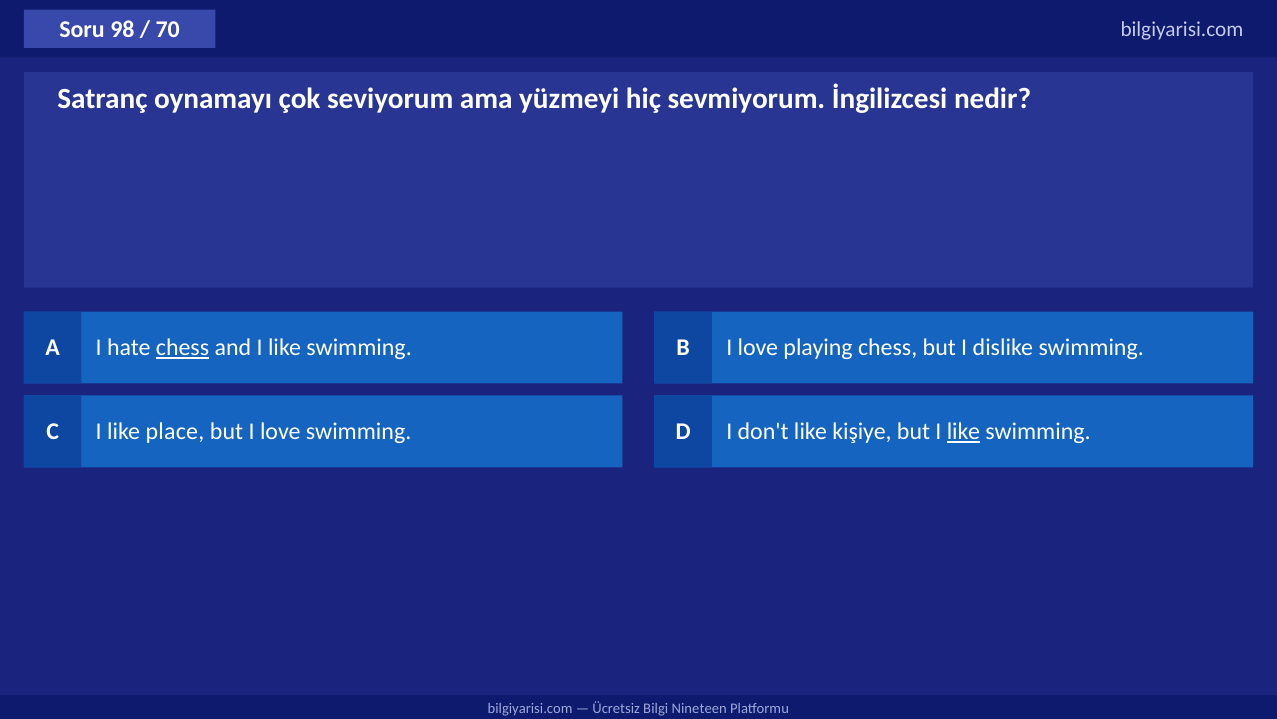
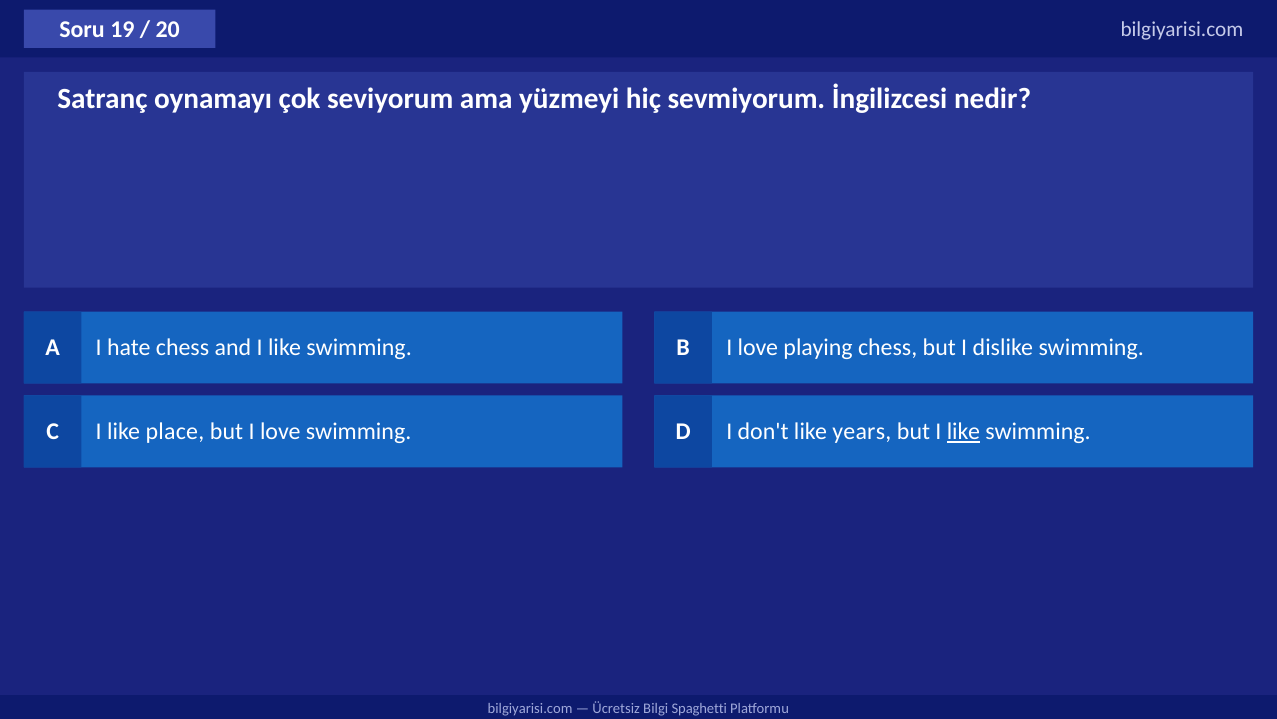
98: 98 -> 19 (122, 29)
70: 70 -> 20 (168, 29)
chess underline: present -> none (183, 348)
kişiye: kişiye -> years (862, 431)
Nineteen: Nineteen -> Spaghetti (699, 708)
